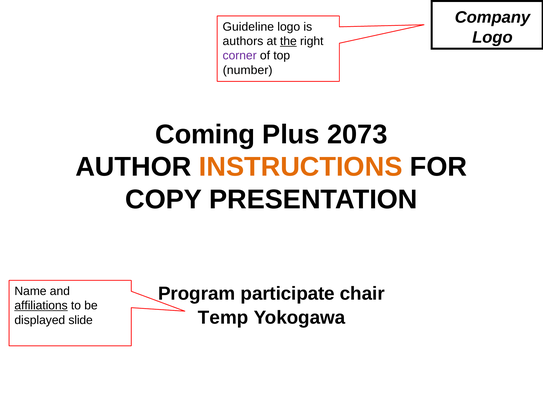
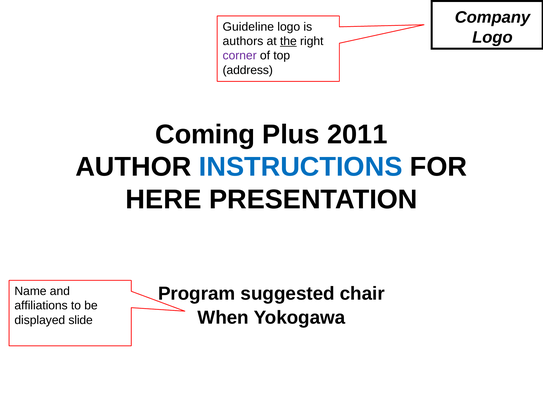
number: number -> address (248, 70)
2073: 2073 -> 2011 (357, 134)
INSTRUCTIONS colour: orange -> blue (301, 167)
COPY: COPY -> HERE (163, 200)
participate: participate -> suggested (288, 294)
affiliations underline: present -> none (41, 306)
Temp: Temp -> When (223, 318)
